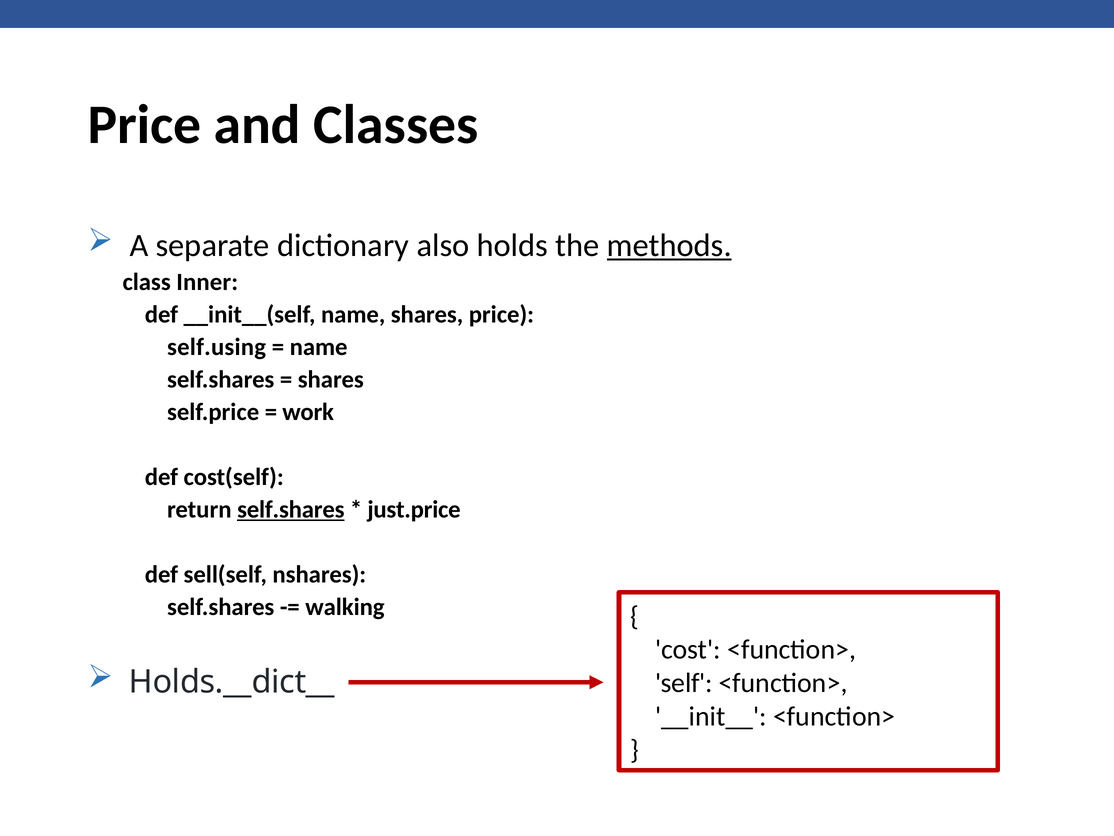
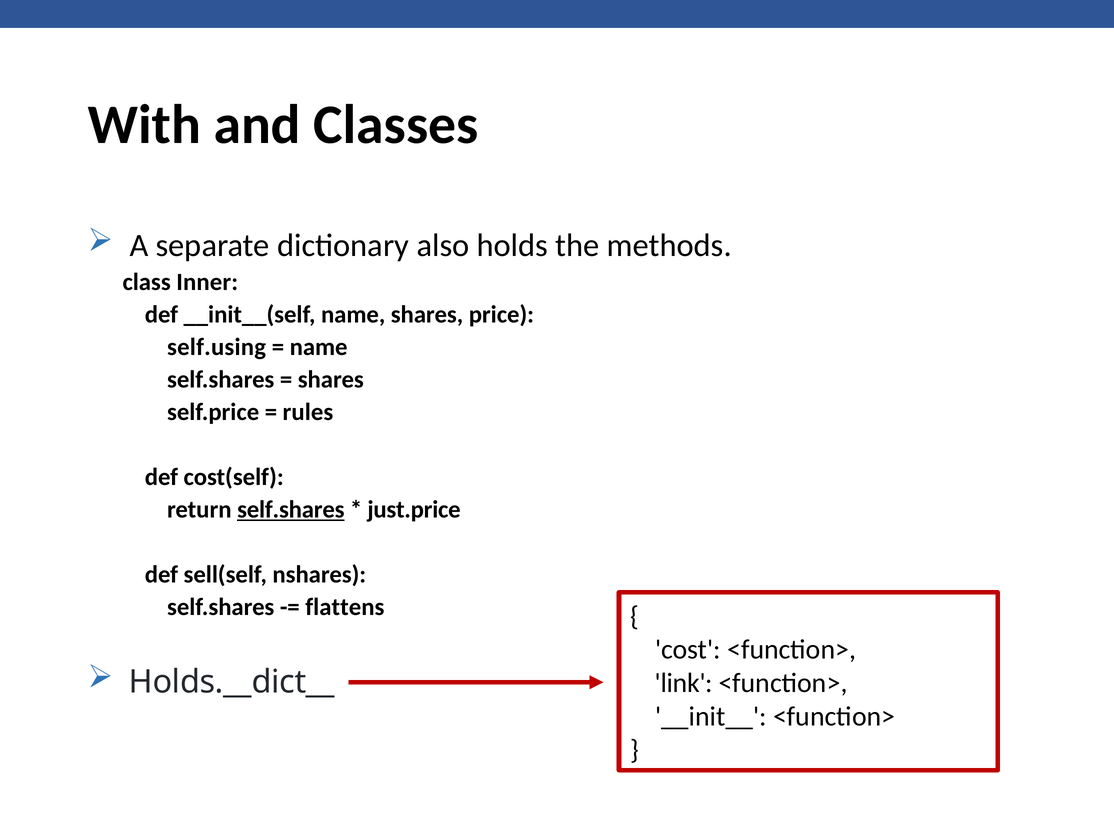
Price: Price -> With (144, 125)
methods underline: present -> none (669, 245)
work: work -> rules (308, 412)
walking: walking -> flattens (345, 607)
self: self -> link (684, 683)
